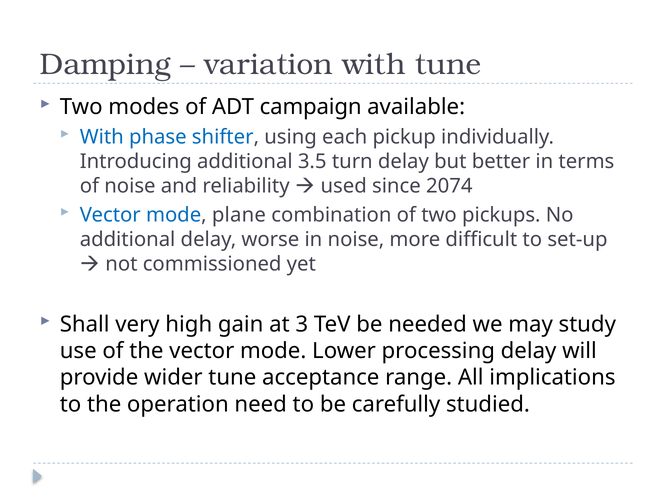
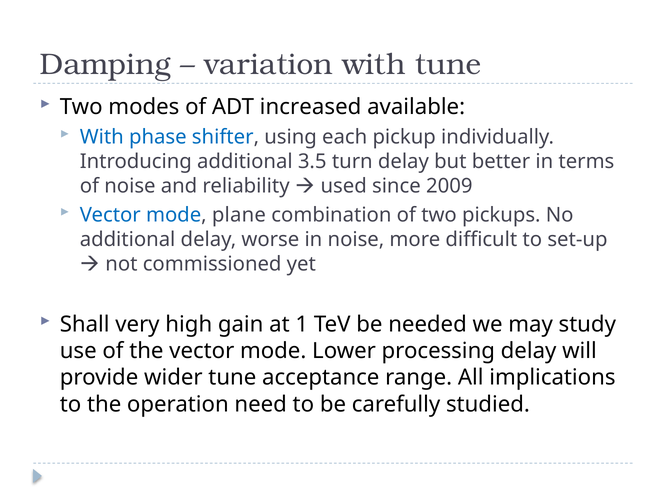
campaign: campaign -> increased (311, 107)
2074: 2074 -> 2009 (449, 186)
3: 3 -> 1 (302, 324)
